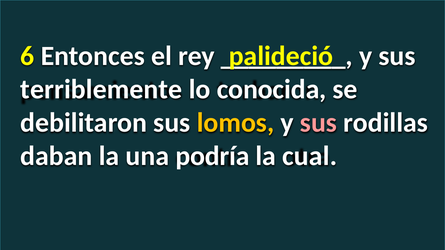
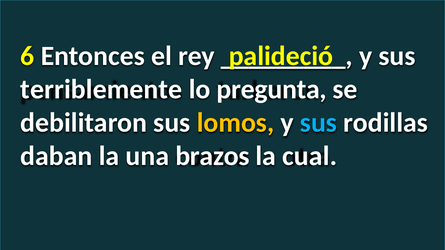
conocida: conocida -> pregunta (272, 89)
sus colour: pink -> light blue (318, 123)
podría: podría -> brazos (212, 156)
